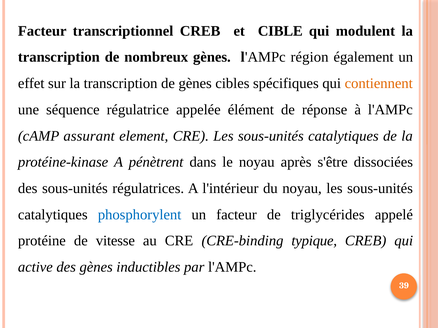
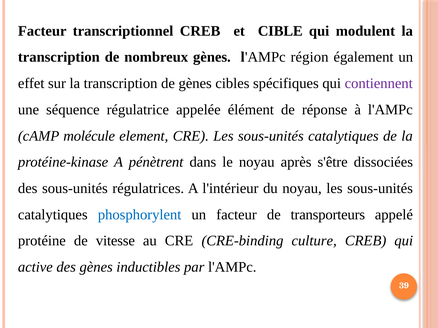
contiennent colour: orange -> purple (379, 84)
assurant: assurant -> molécule (89, 136)
triglycérides: triglycérides -> transporteurs (328, 215)
typique: typique -> culture (314, 241)
